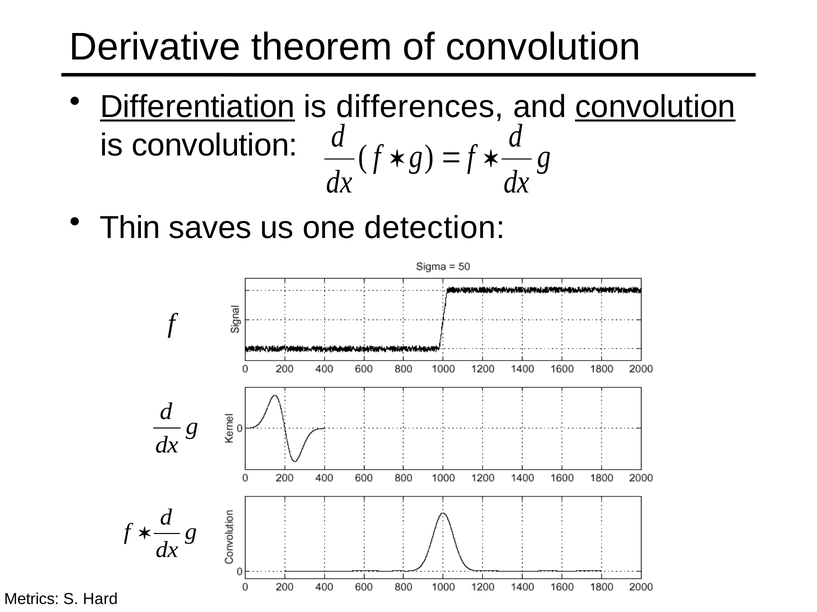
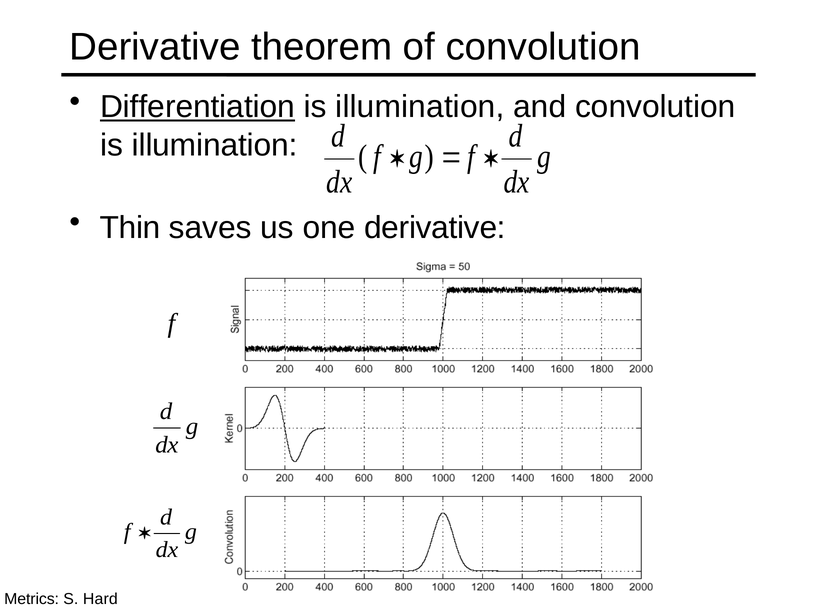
differences: differences -> illumination (420, 107)
convolution underline: present -> none (655, 107)
convolution: convolution -> illumination (215, 145)
one detection: detection -> derivative (435, 228)
